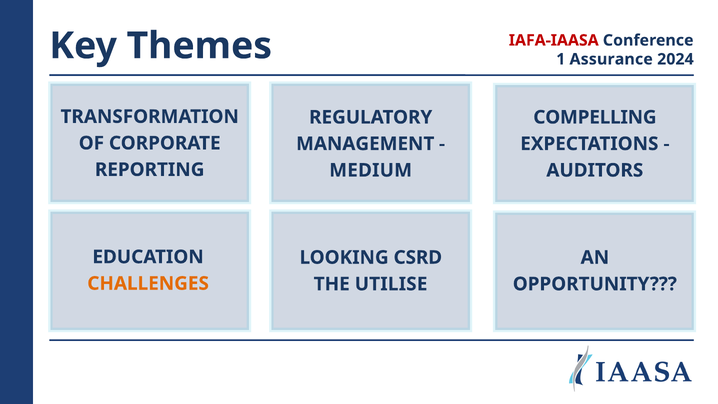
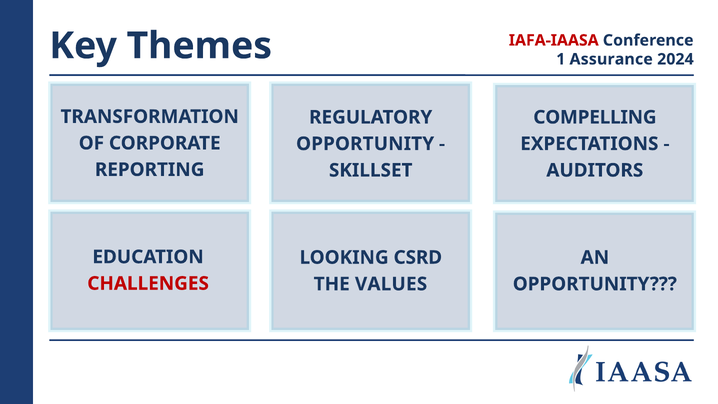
MANAGEMENT: MANAGEMENT -> OPPORTUNITY (365, 144)
MEDIUM: MEDIUM -> SKILLSET (371, 170)
CHALLENGES colour: orange -> red (148, 283)
UTILISE: UTILISE -> VALUES (391, 284)
